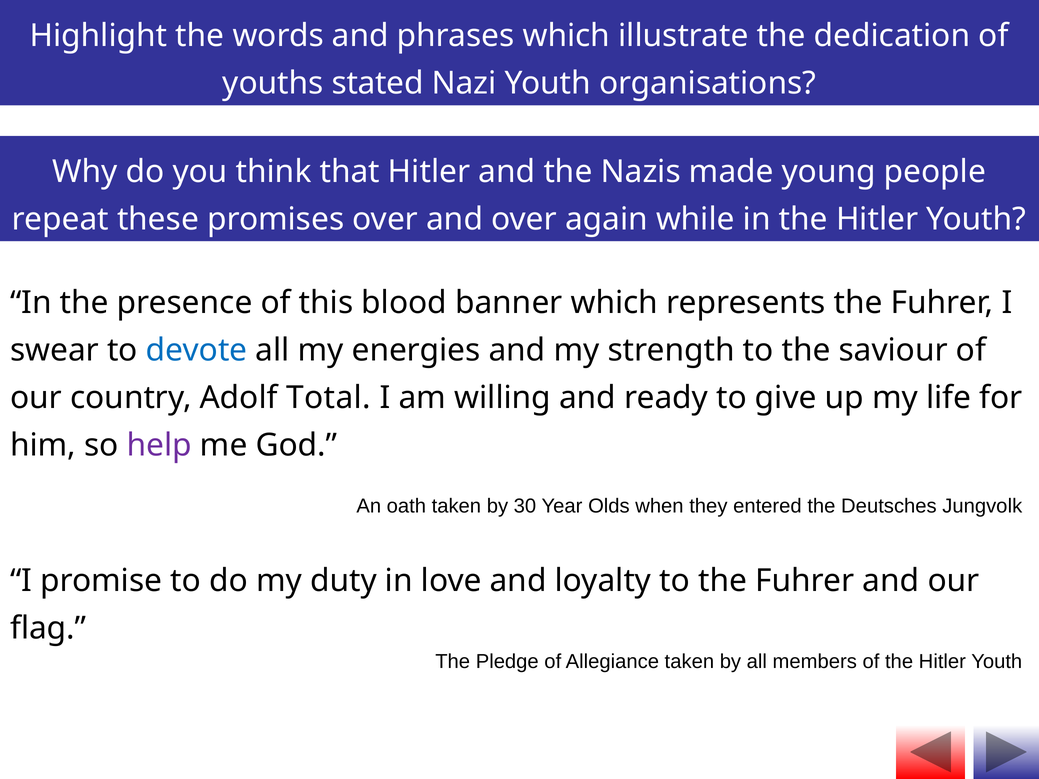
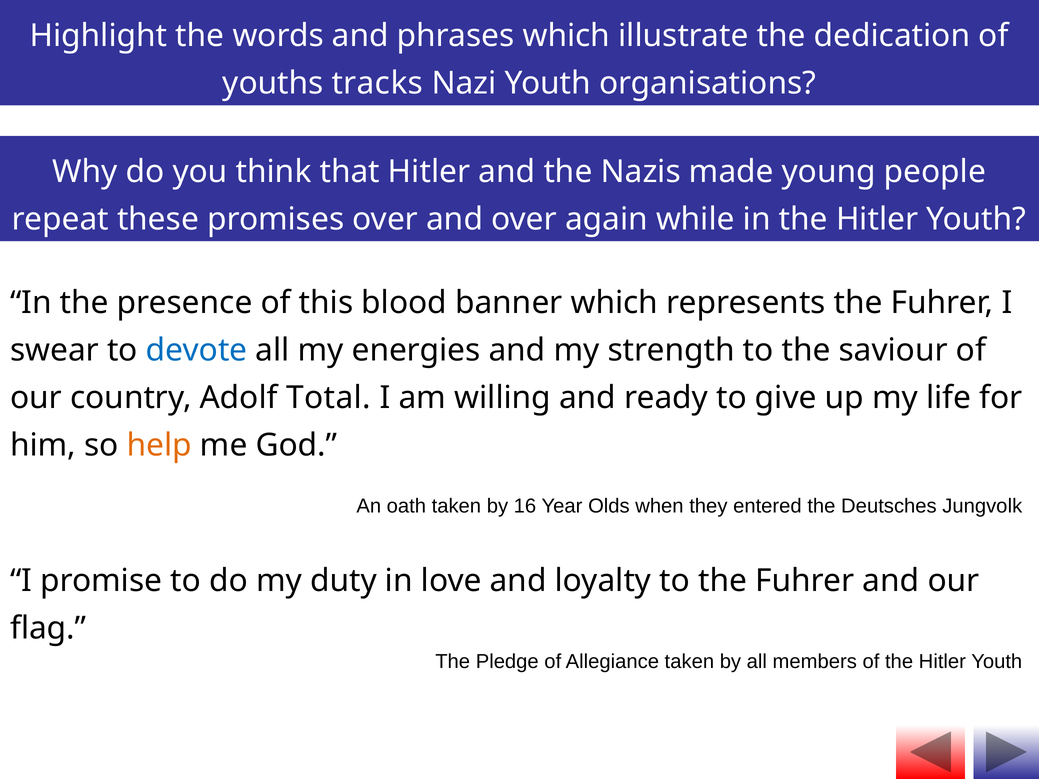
stated: stated -> tracks (377, 83)
help colour: purple -> orange (159, 445)
30: 30 -> 16 (525, 506)
